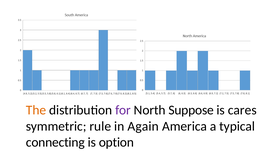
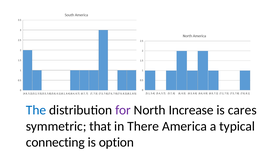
The colour: orange -> blue (36, 110)
Suppose: Suppose -> Increase (191, 110)
rule: rule -> that (100, 126)
Again: Again -> There (143, 126)
